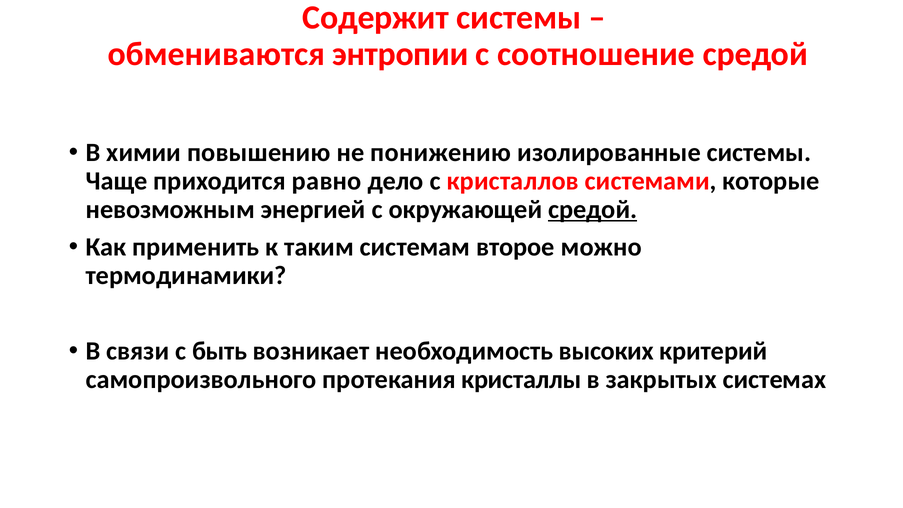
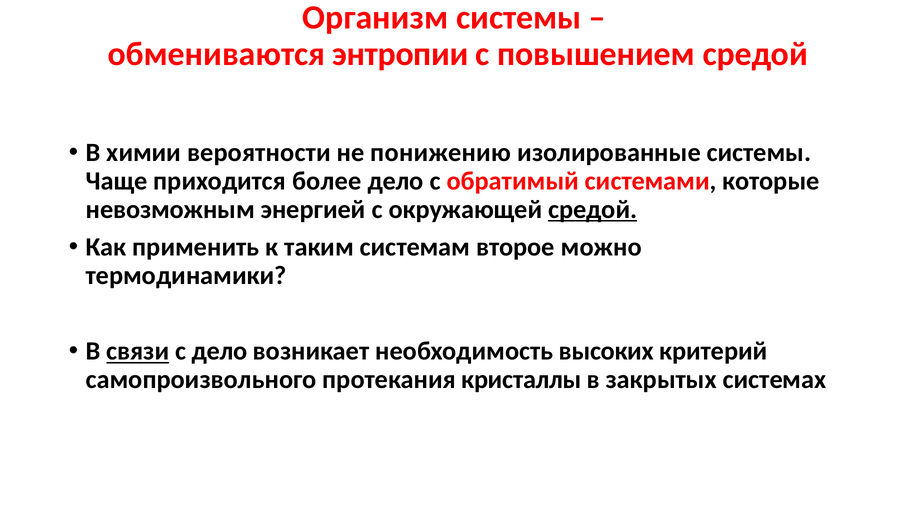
Содержит: Содержит -> Организм (375, 18)
соотношение: соотношение -> повышением (596, 54)
повышению: повышению -> вероятности (259, 153)
равно: равно -> более (327, 181)
кристаллов: кристаллов -> обратимый (513, 181)
связи underline: none -> present (138, 351)
с быть: быть -> дело (220, 351)
